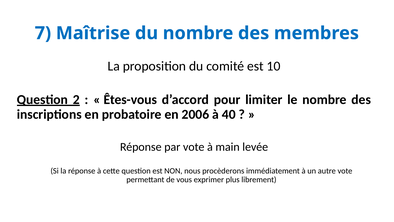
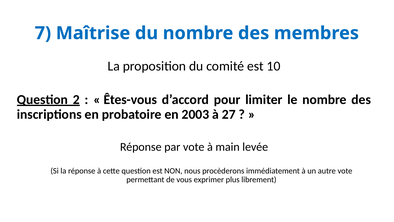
2006: 2006 -> 2003 (195, 114)
40: 40 -> 27 (229, 114)
